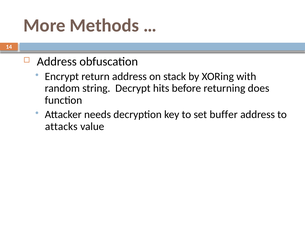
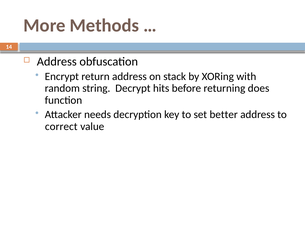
buffer: buffer -> better (224, 114)
attacks: attacks -> correct (61, 126)
